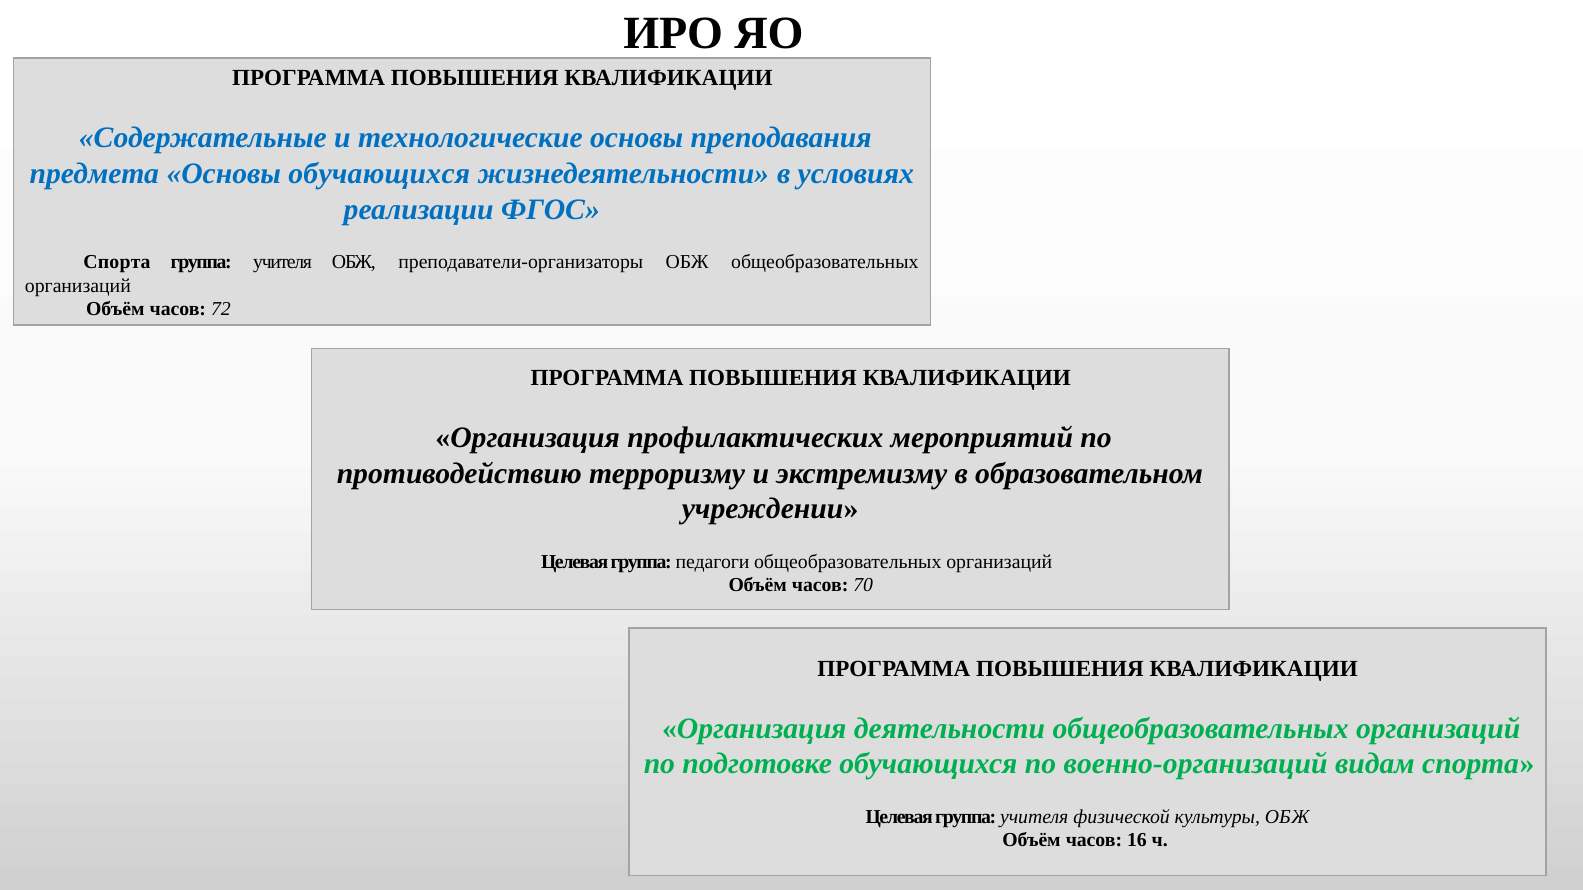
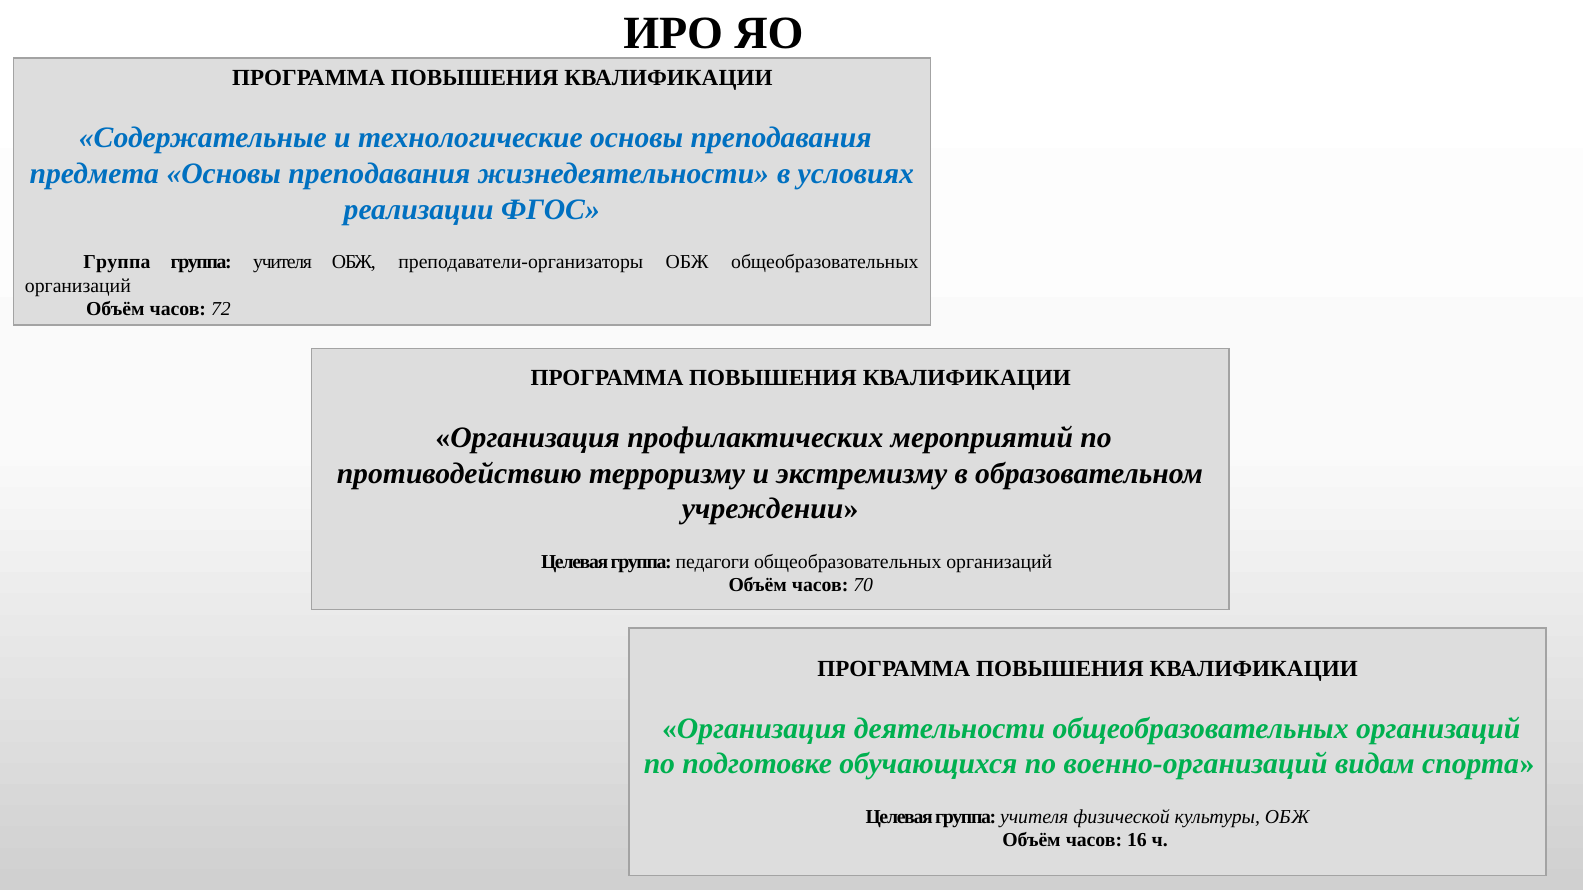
предмета Основы обучающихся: обучающихся -> преподавания (379, 174)
Спорта: Спорта -> Группа (117, 262)
